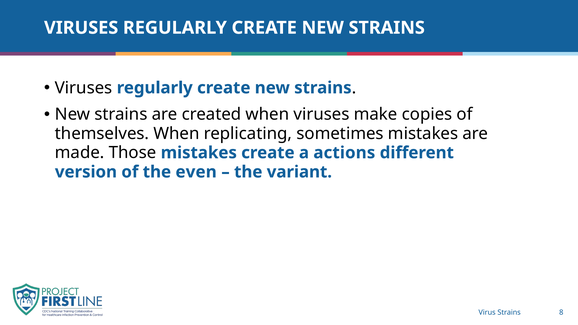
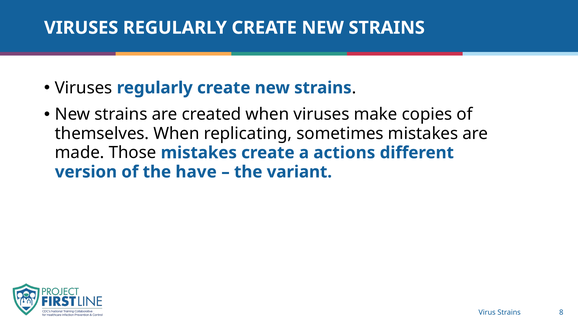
even: even -> have (196, 172)
